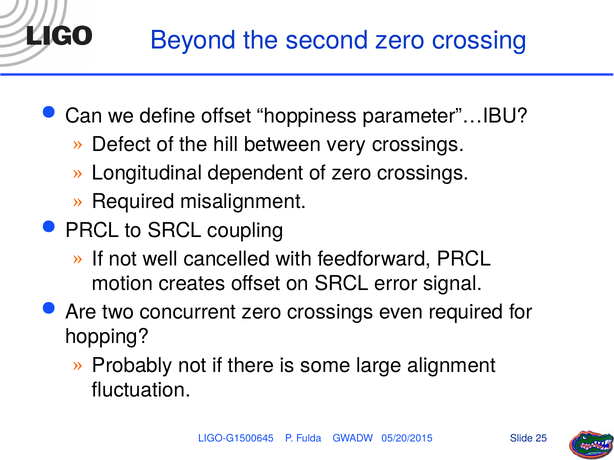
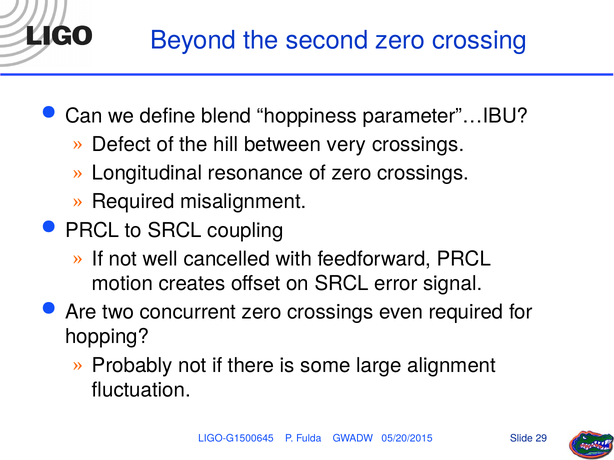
define offset: offset -> blend (226, 116)
dependent: dependent -> resonance (256, 173)
25: 25 -> 29 (541, 439)
